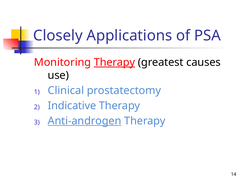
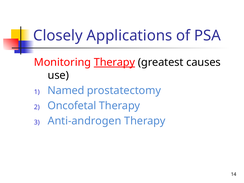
Clinical: Clinical -> Named (66, 91)
Indicative: Indicative -> Oncofetal (72, 106)
Anti-androgen underline: present -> none (85, 121)
